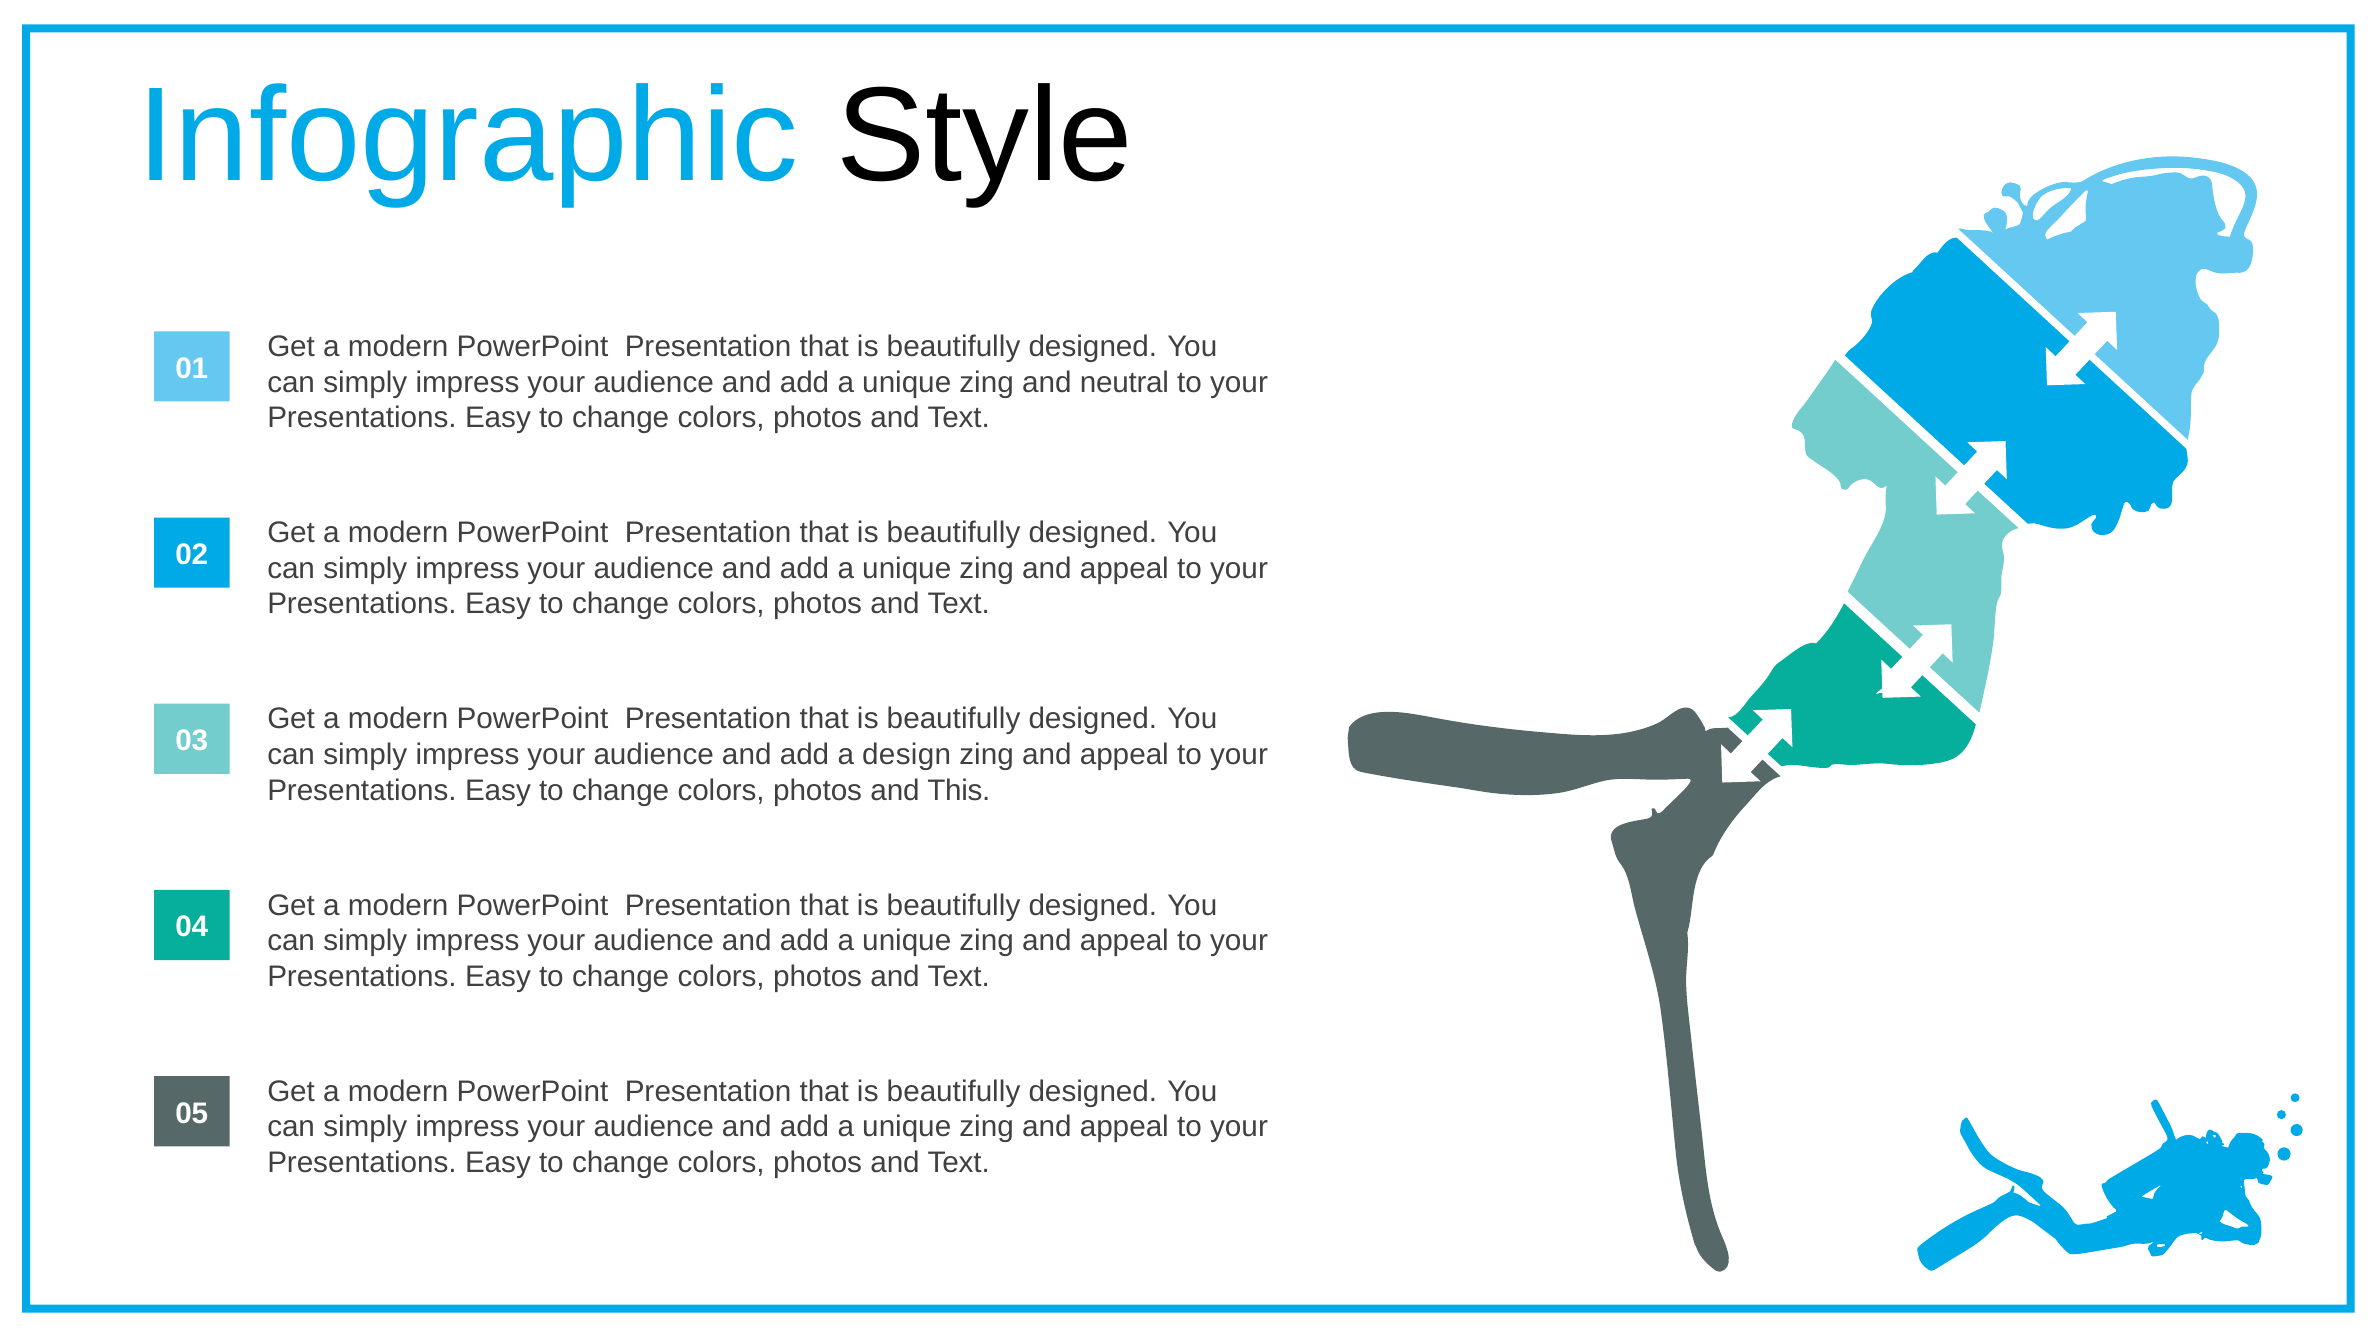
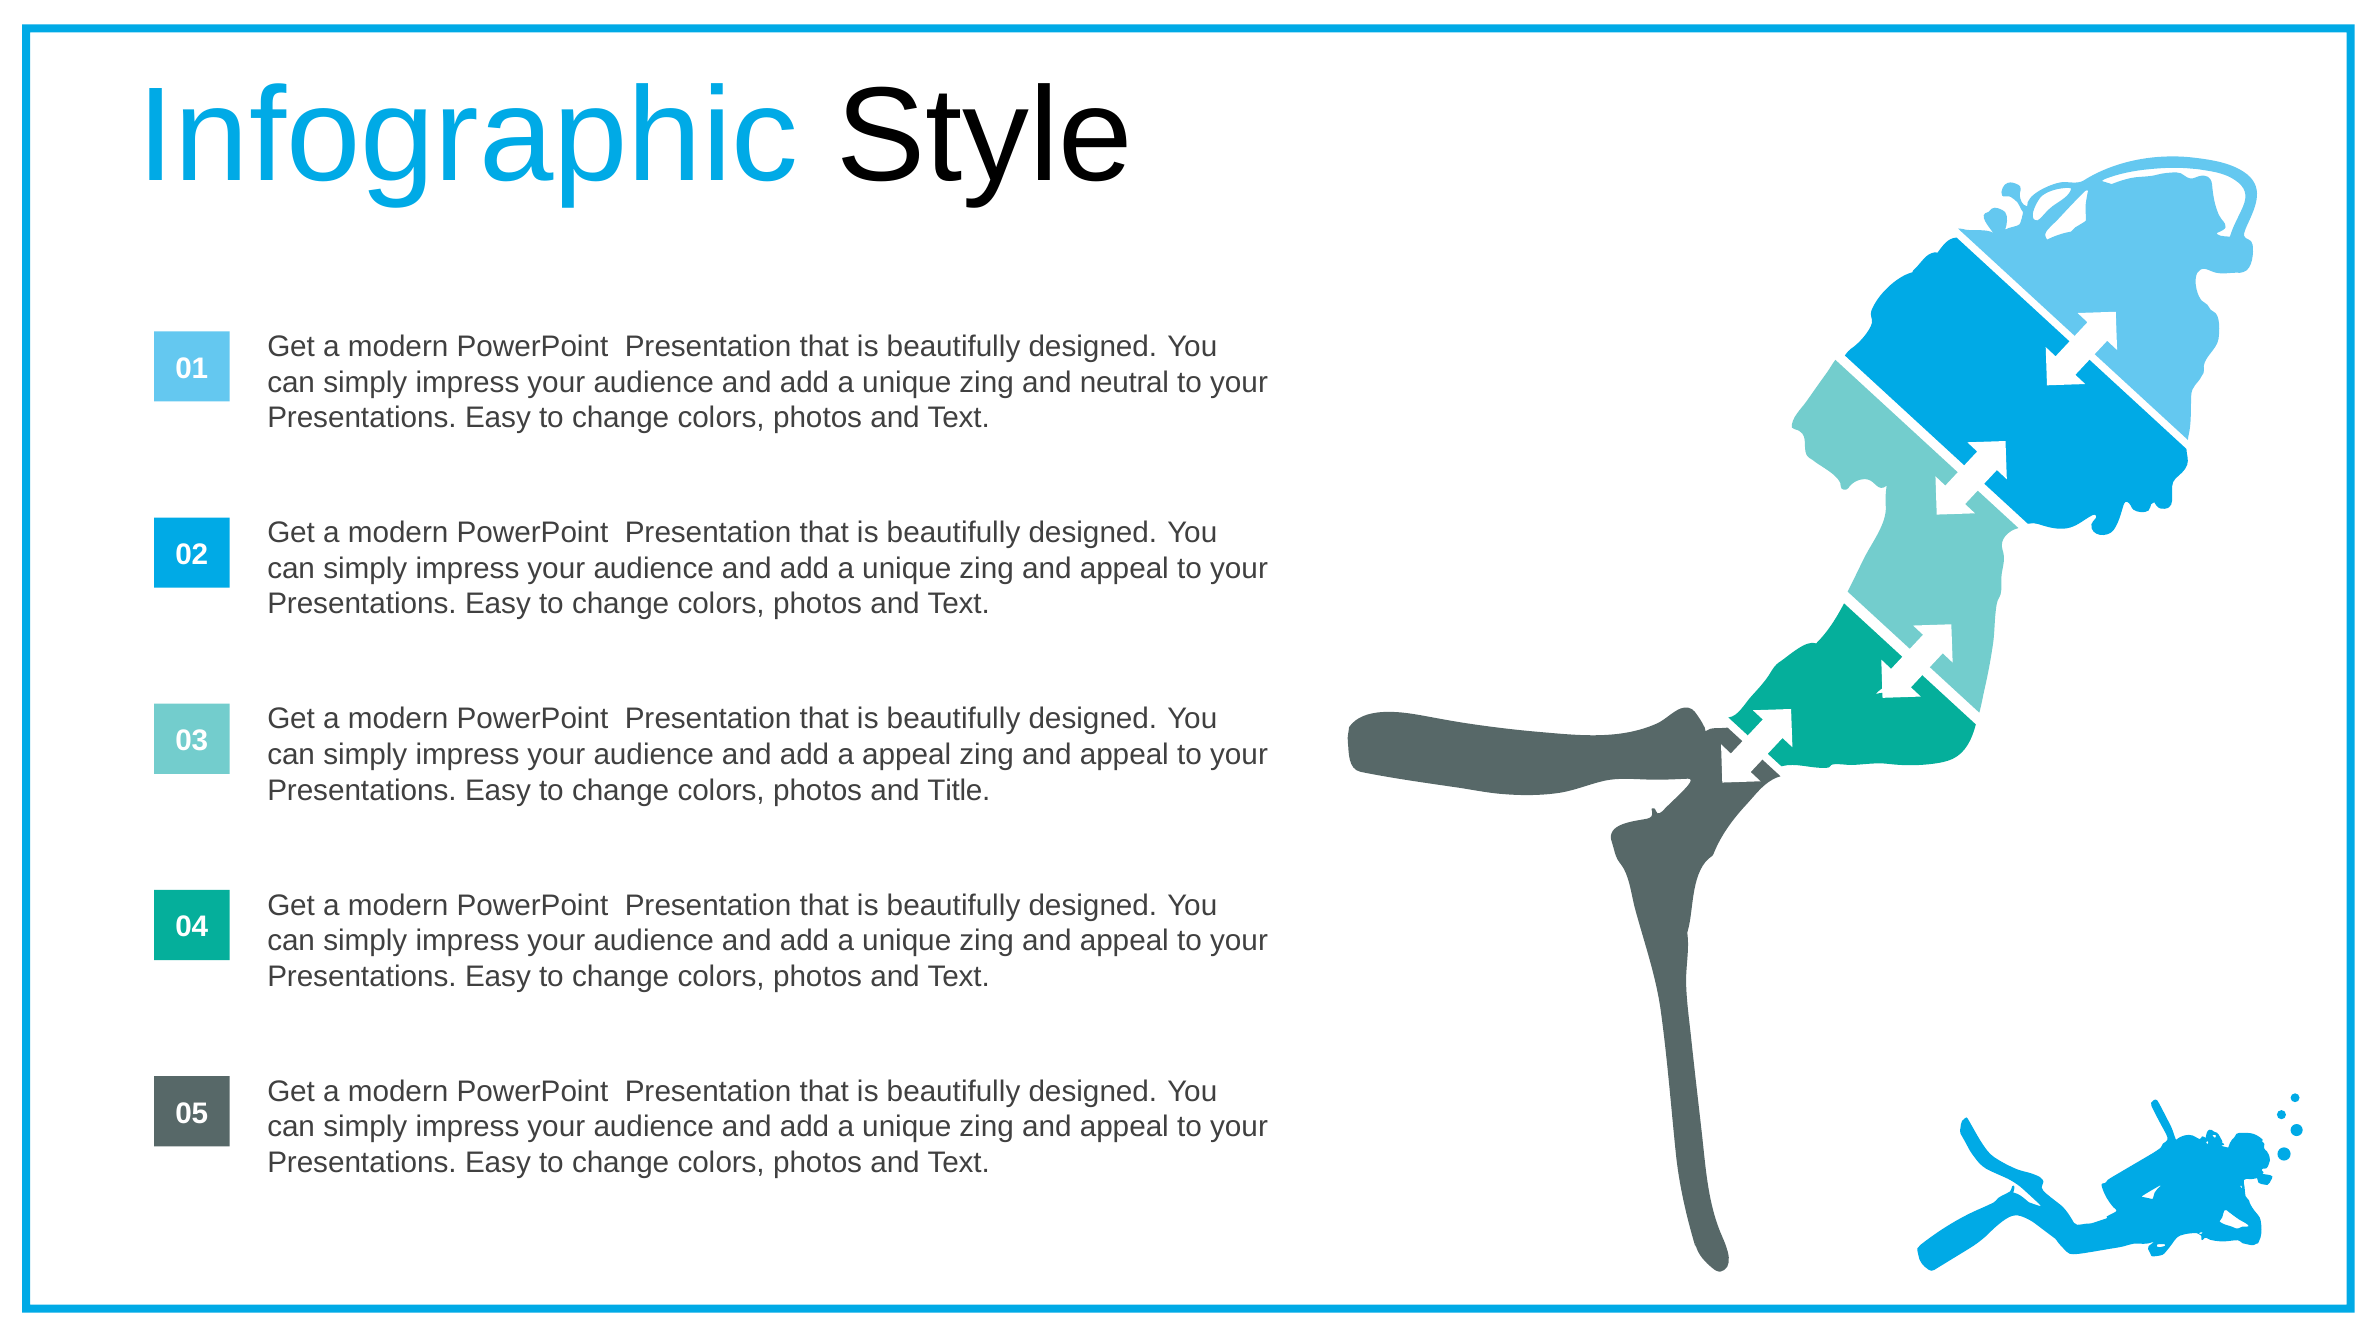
a design: design -> appeal (907, 755)
This: This -> Title (959, 790)
